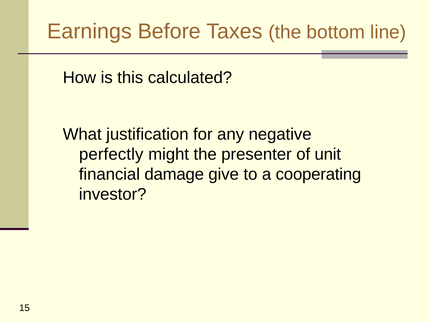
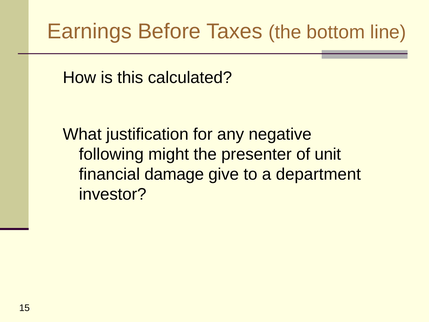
perfectly: perfectly -> following (111, 154)
cooperating: cooperating -> department (318, 174)
